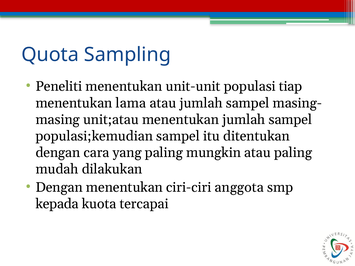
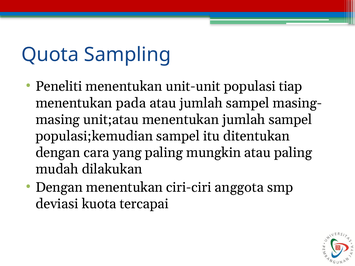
lama: lama -> pada (131, 103)
kepada: kepada -> deviasi (57, 204)
